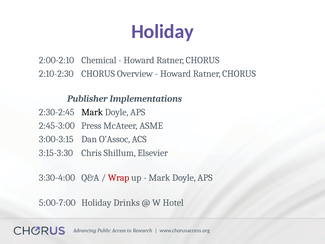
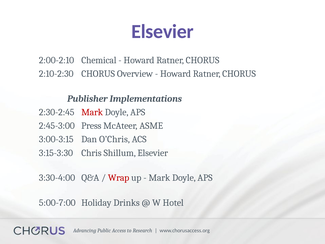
Holiday: Holiday -> Elsevier (163, 31)
Mark colour: black -> red (92, 112)
O’Assoc: O’Assoc -> O’Chris (115, 139)
